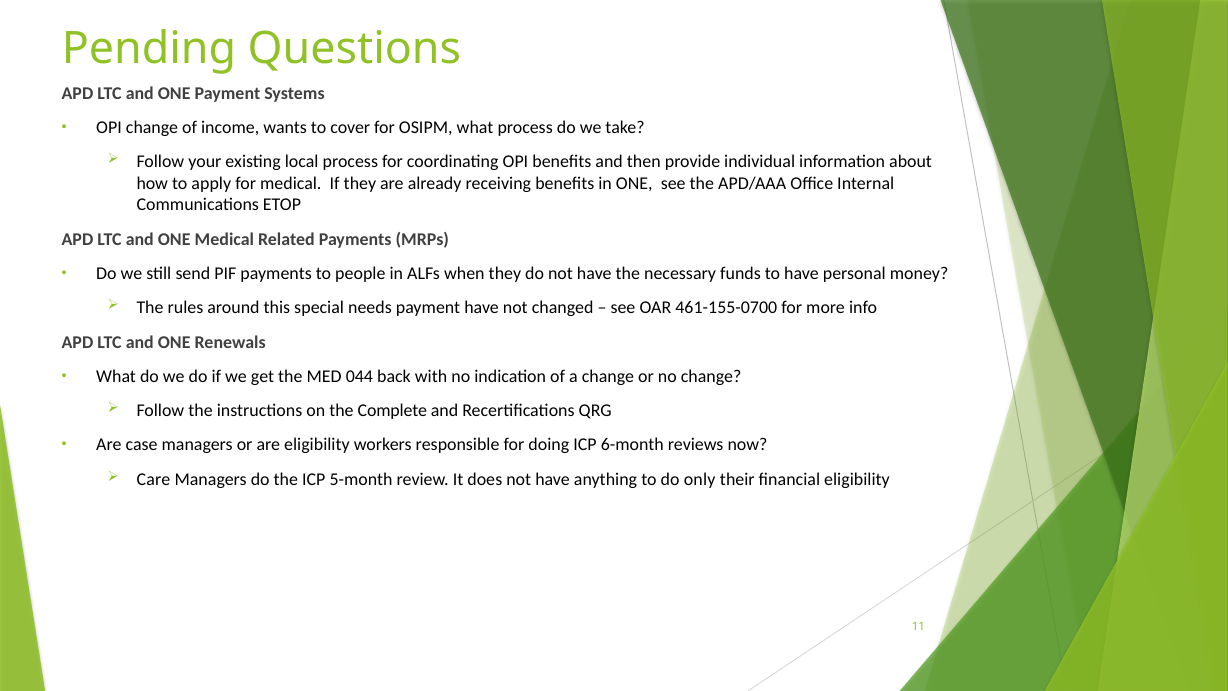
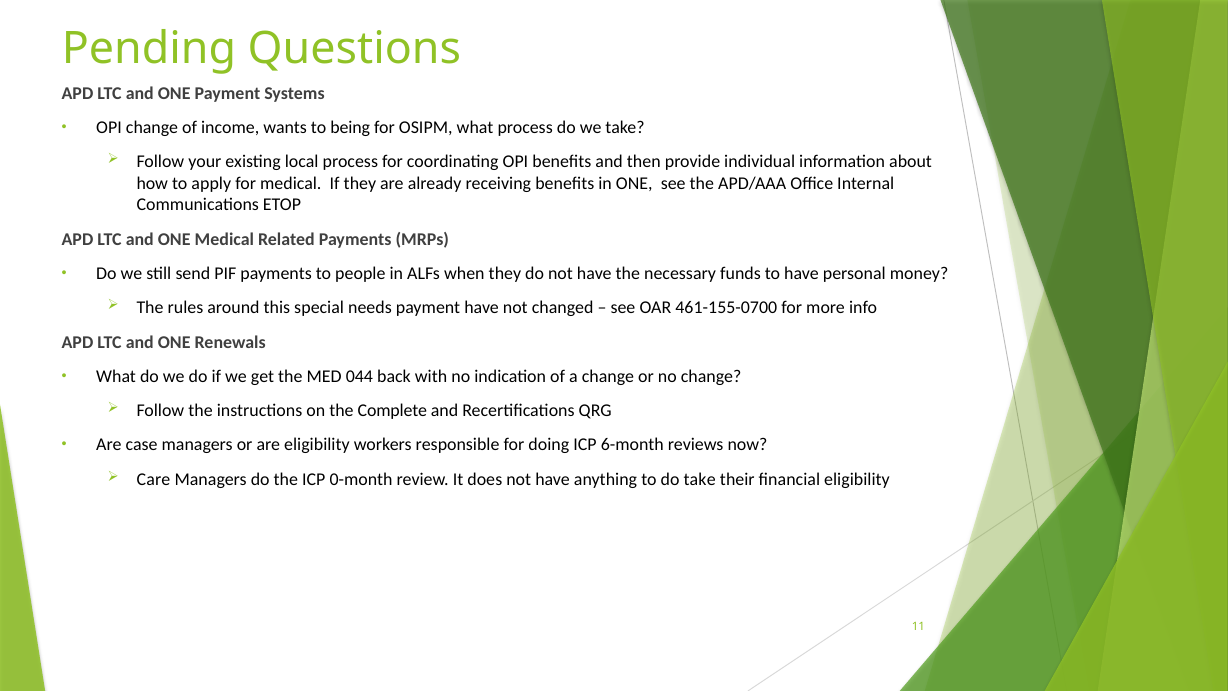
cover: cover -> being (350, 127)
5-month: 5-month -> 0-month (361, 479)
do only: only -> take (700, 479)
